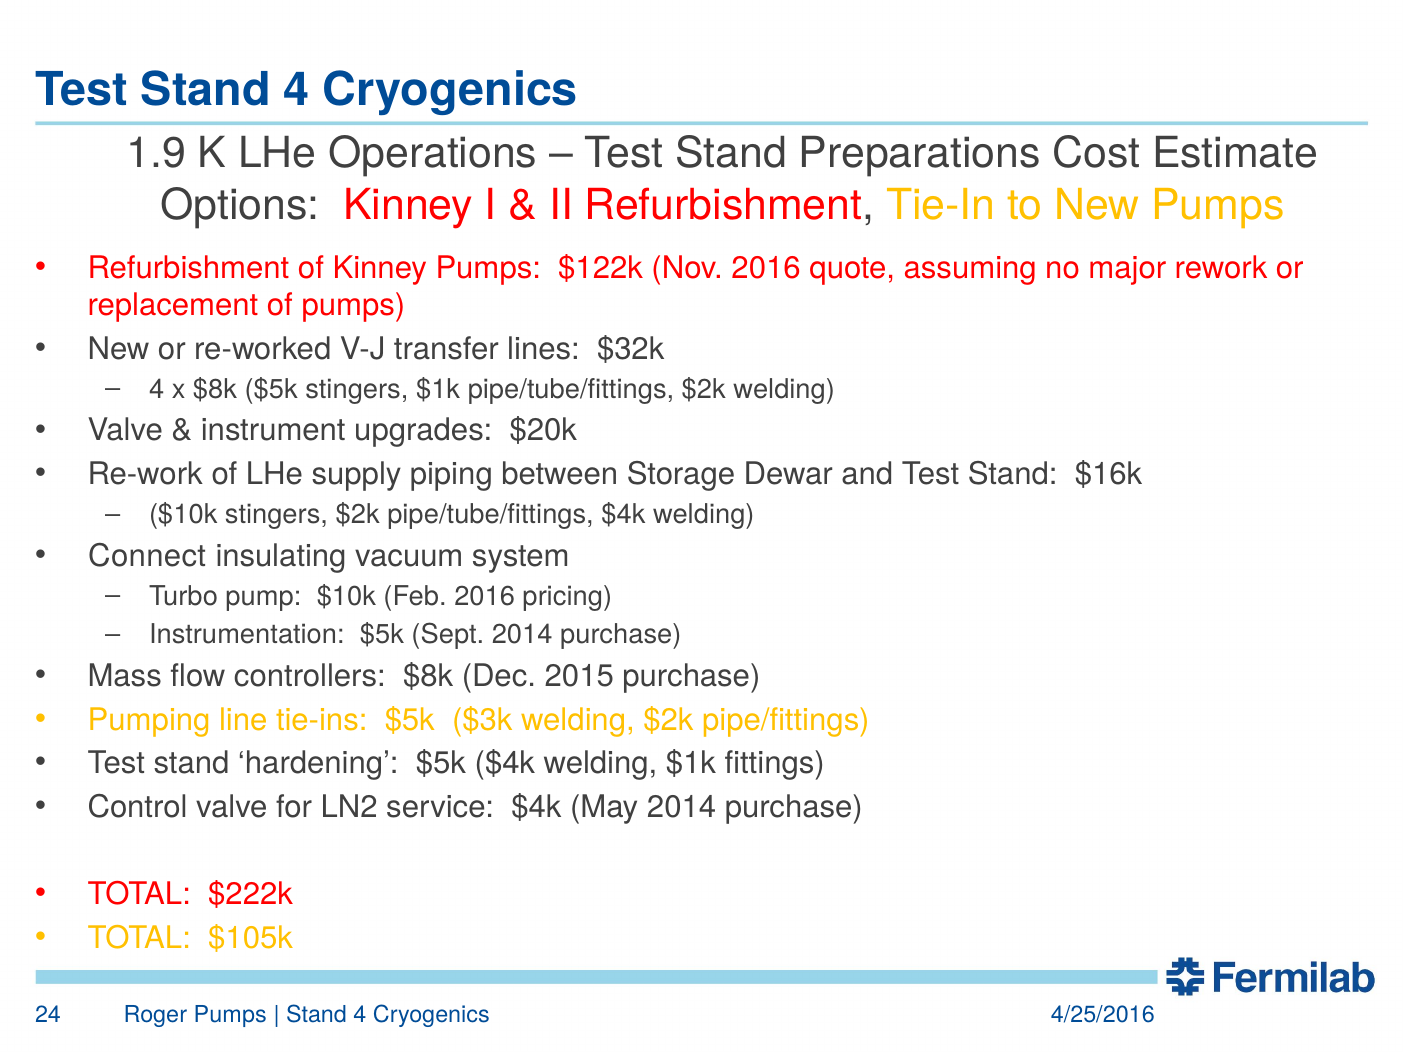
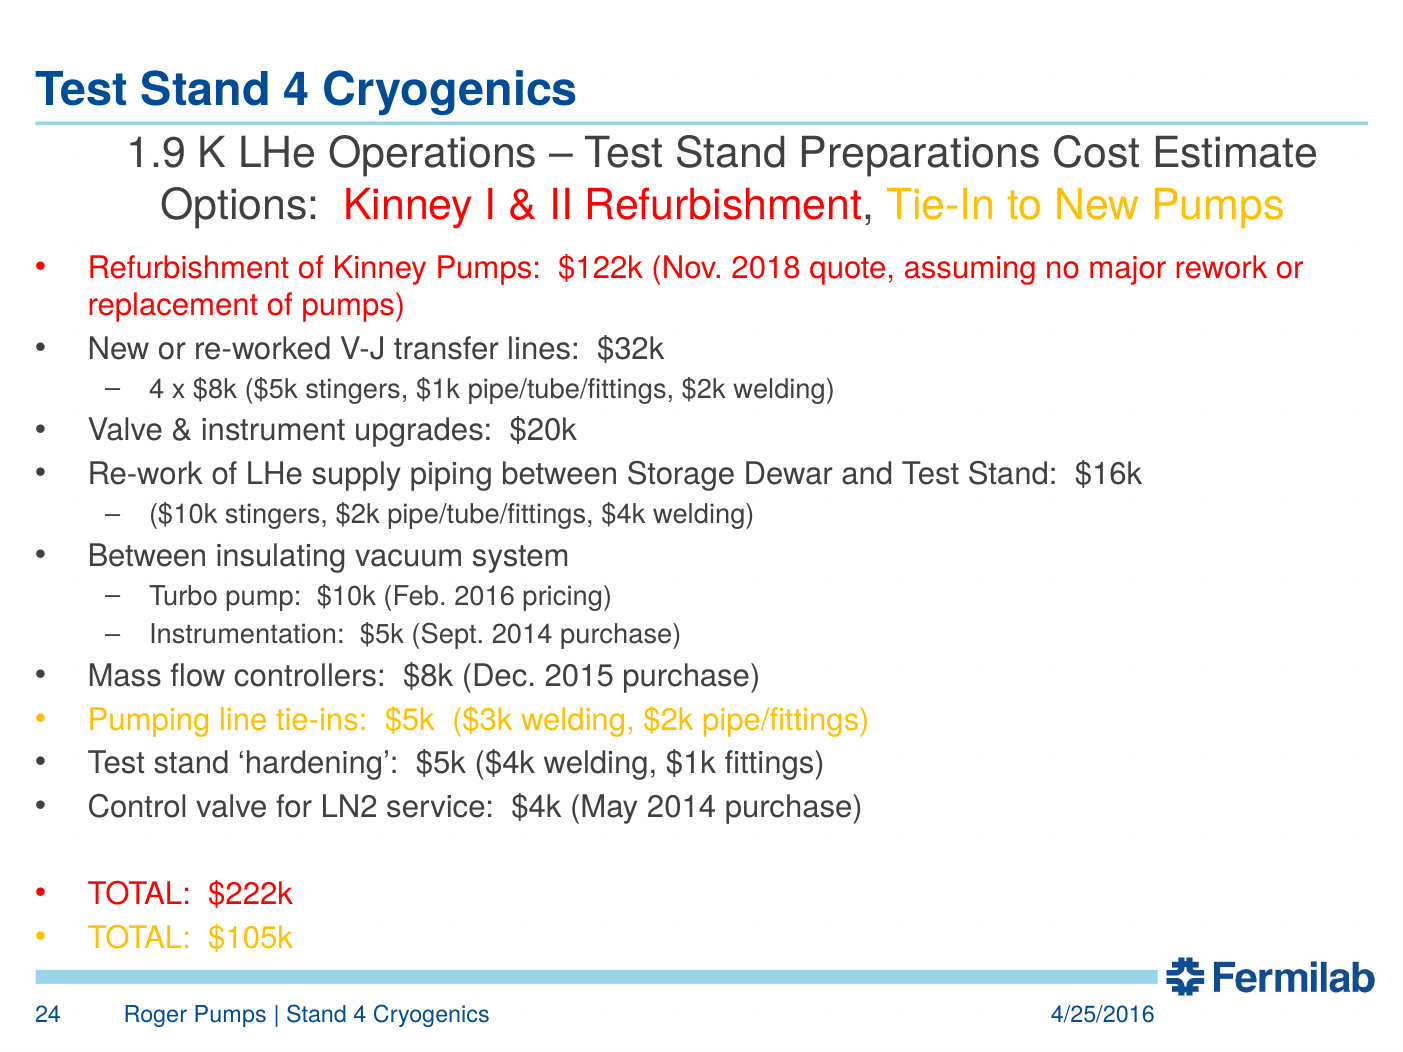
Nov 2016: 2016 -> 2018 (766, 268)
Connect: Connect -> Between (147, 556)
